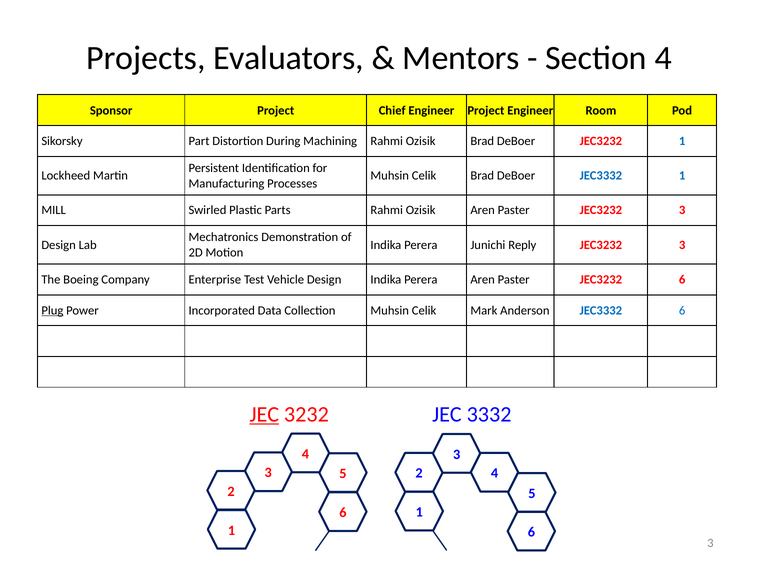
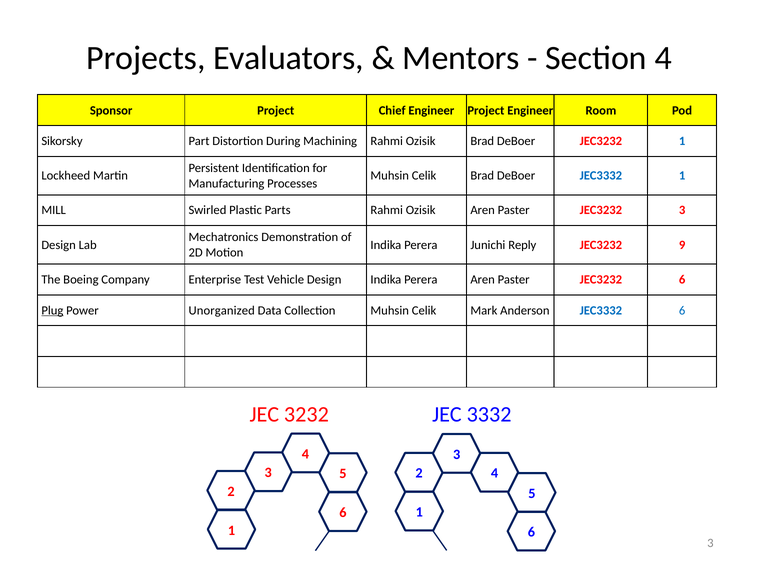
3: 3 -> 9 (682, 245)
Incorporated: Incorporated -> Unorganized (222, 310)
JEC underline: present -> none (264, 415)
